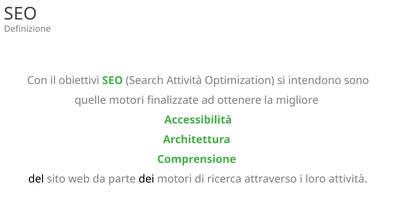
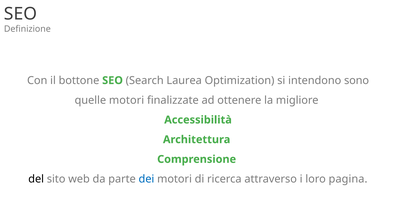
obiettivi: obiettivi -> bottone (79, 80)
Search Attività: Attività -> Laurea (184, 80)
dei colour: black -> blue (146, 179)
loro attività: attività -> pagina (348, 179)
